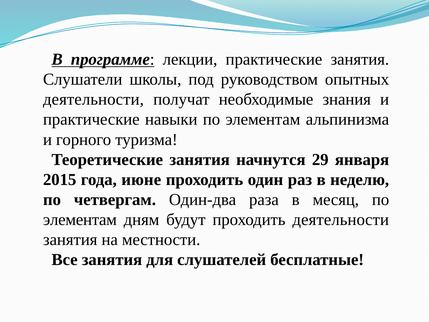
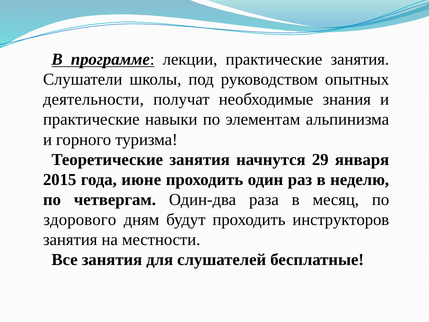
элементам: элементам -> здорового (80, 220)
проходить деятельности: деятельности -> инструкторов (341, 220)
